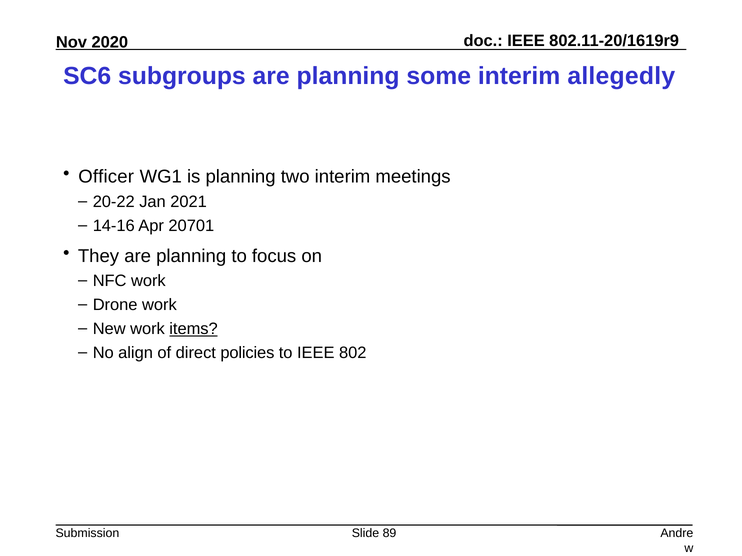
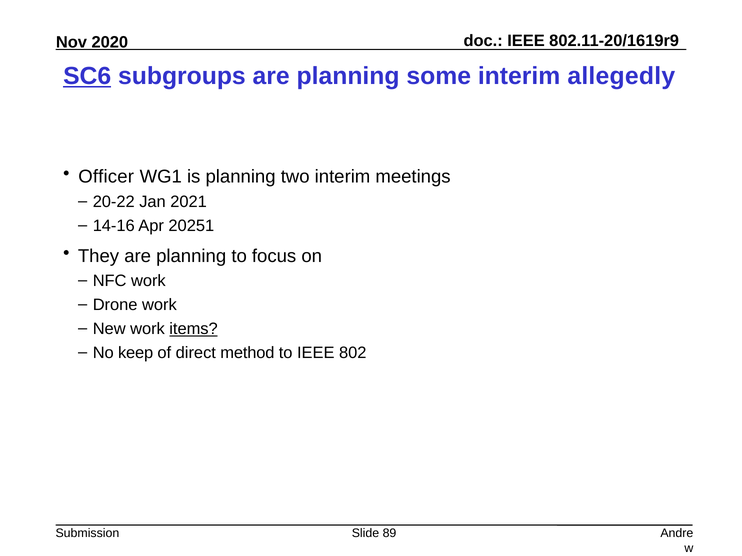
SC6 underline: none -> present (87, 76)
20701: 20701 -> 20251 (191, 226)
align: align -> keep (136, 353)
policies: policies -> method (247, 353)
